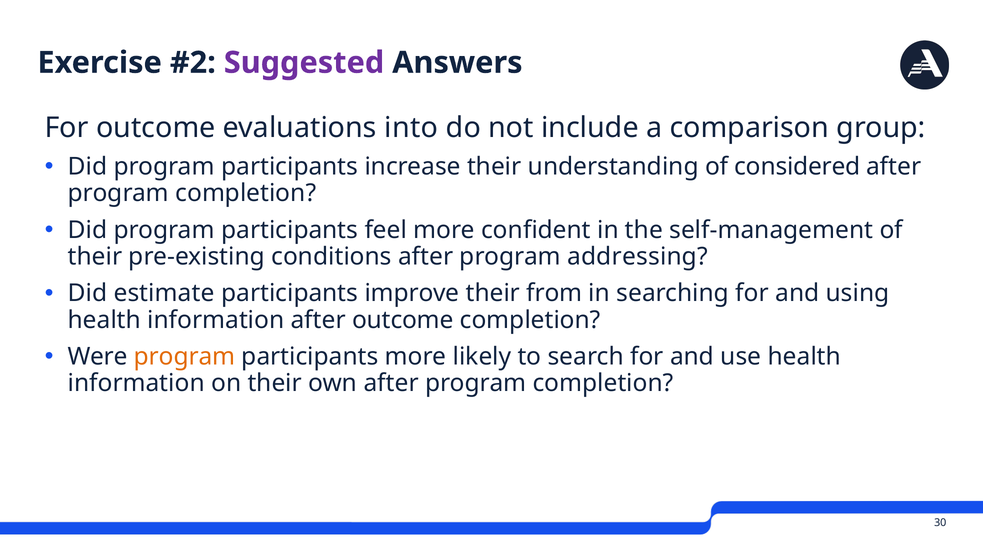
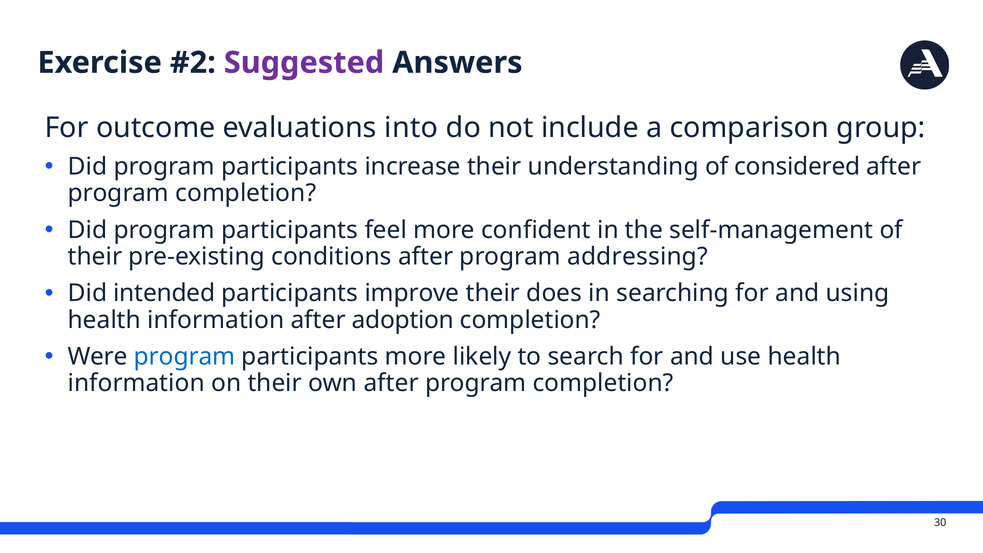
estimate: estimate -> intended (164, 293)
from: from -> does (554, 293)
after outcome: outcome -> adoption (403, 320)
program colour: orange -> blue (185, 357)
